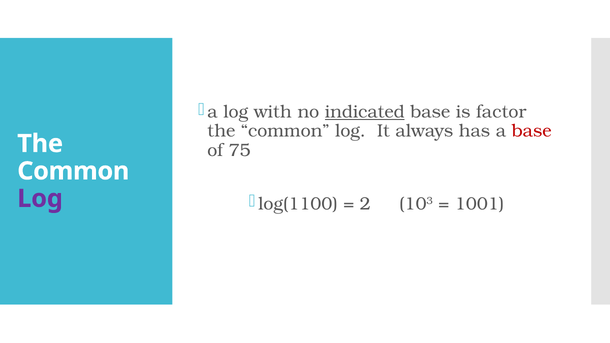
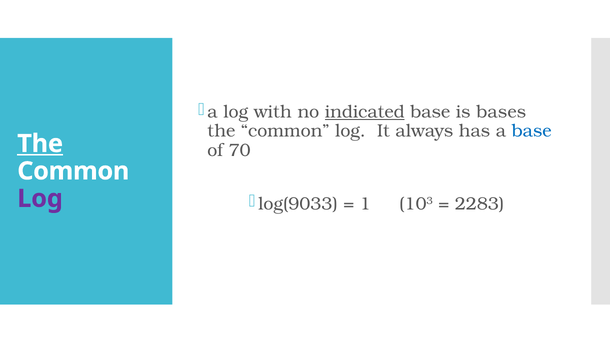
factor: factor -> bases (501, 112)
base colour: red -> blue (532, 131)
The underline: none -> present (40, 144)
75: 75 -> 70 (240, 150)
log(1100: log(1100 -> log(9033 (298, 204)
2: 2 -> 1 (365, 204)
1001: 1001 -> 2283 (479, 204)
